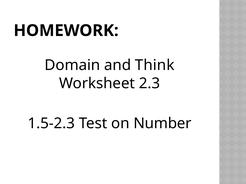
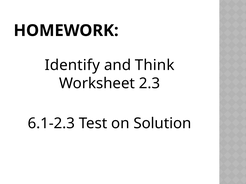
Domain: Domain -> Identify (72, 65)
1.5-2.3: 1.5-2.3 -> 6.1-2.3 (51, 124)
Number: Number -> Solution (162, 124)
